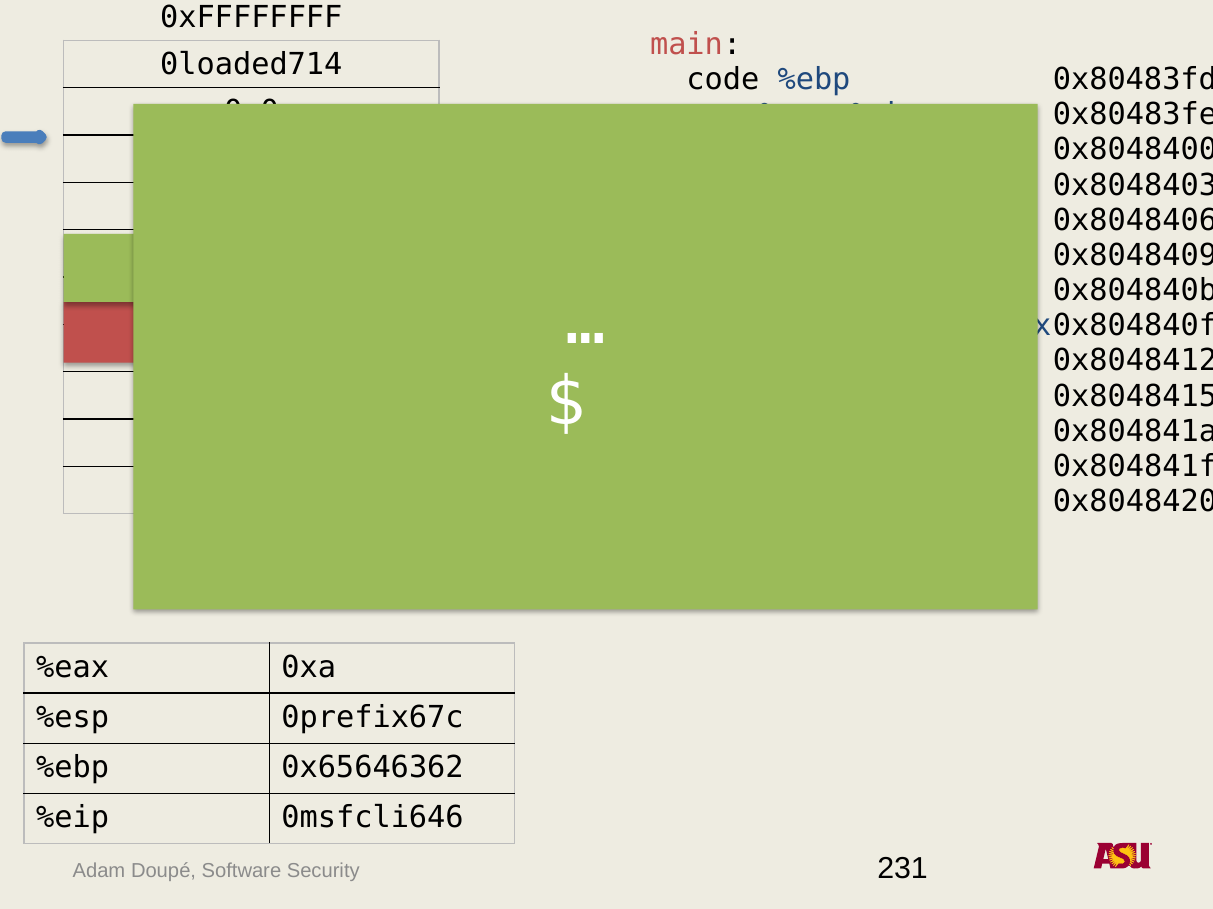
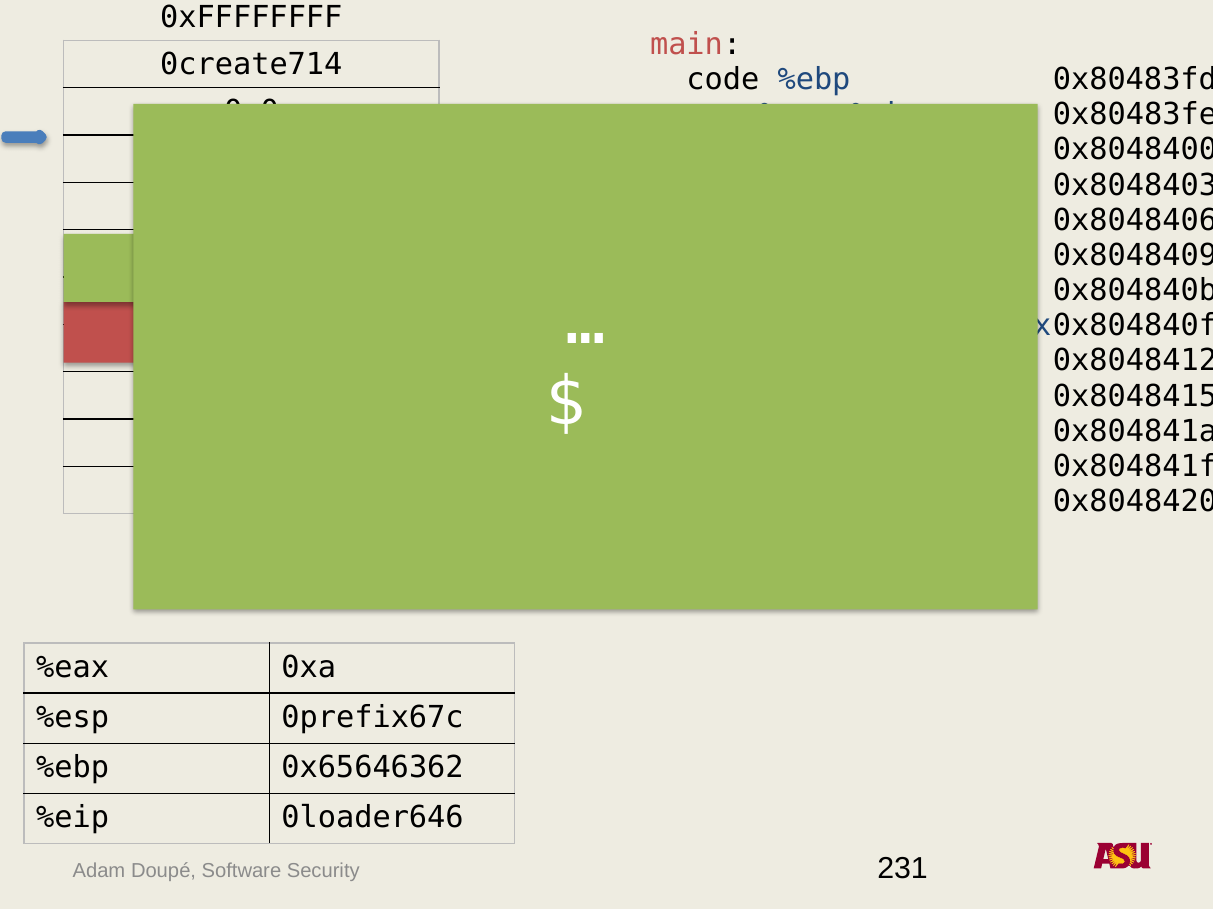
0loaded714: 0loaded714 -> 0create714 (251, 64)
0msfcli646: 0msfcli646 -> 0loader646 (373, 818)
